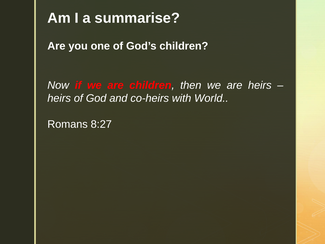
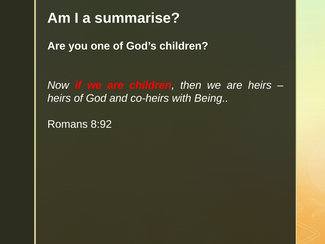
World: World -> Being (211, 98)
8:27: 8:27 -> 8:92 (101, 124)
